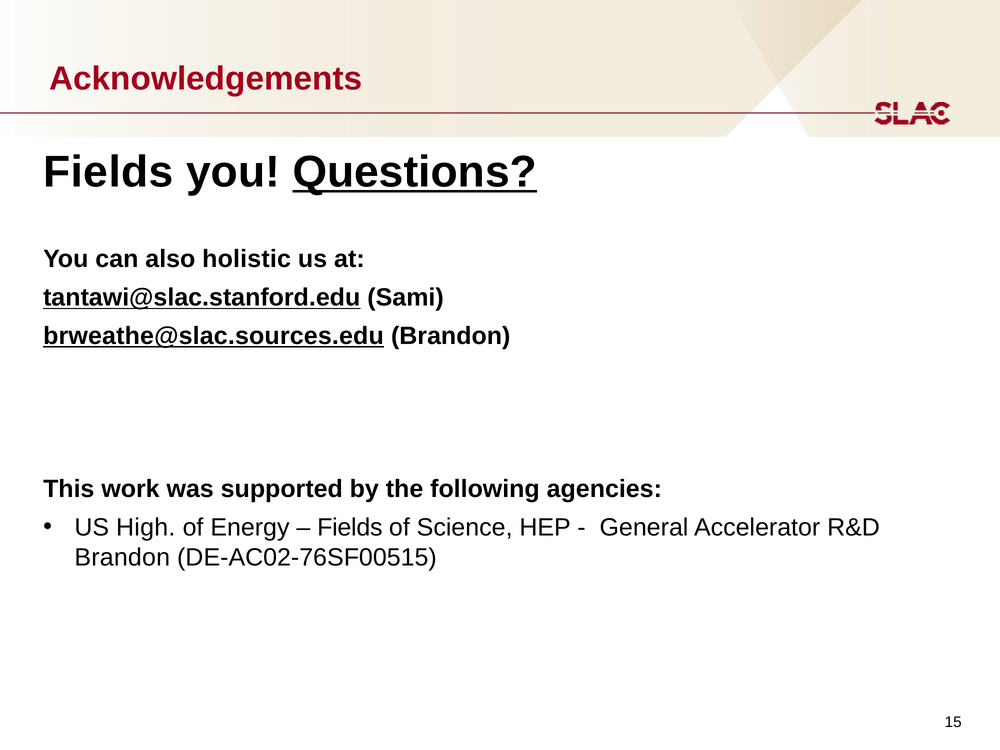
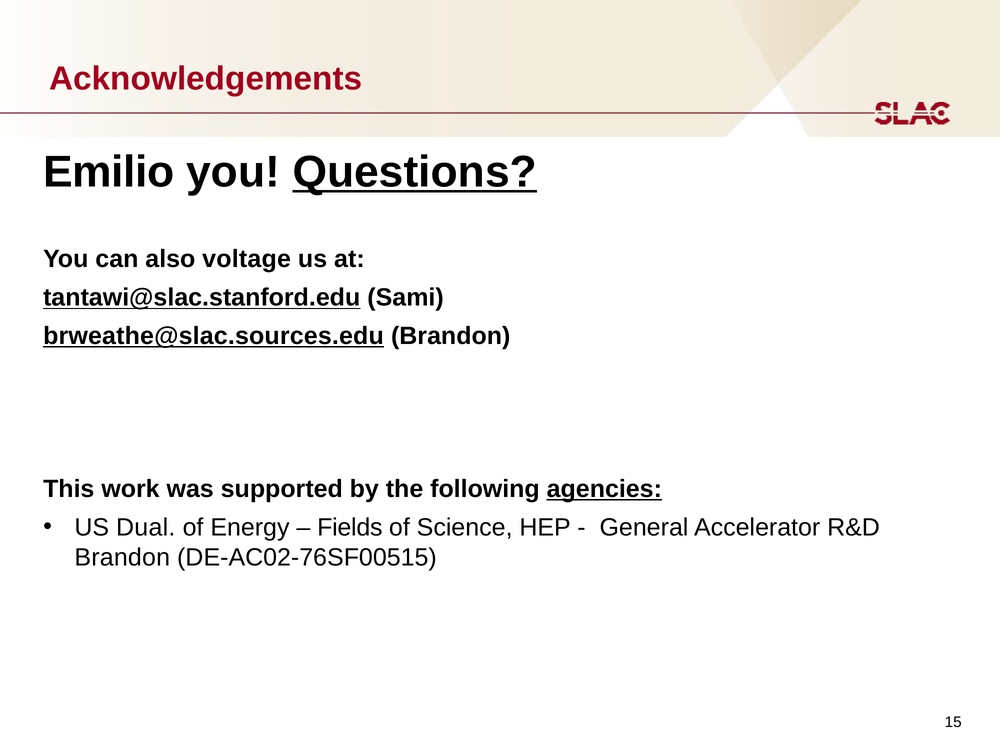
Fields: Fields -> Emilio (109, 172)
holistic: holistic -> voltage (247, 259)
agencies underline: none -> present (604, 489)
High: High -> Dual (146, 528)
